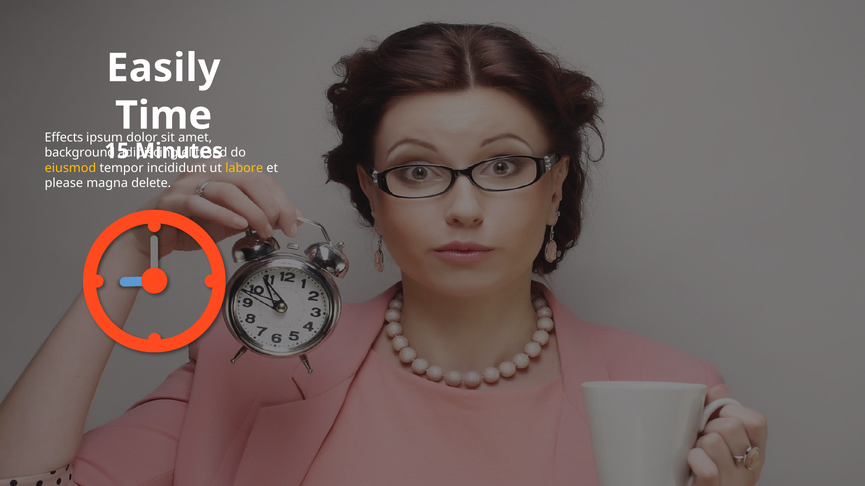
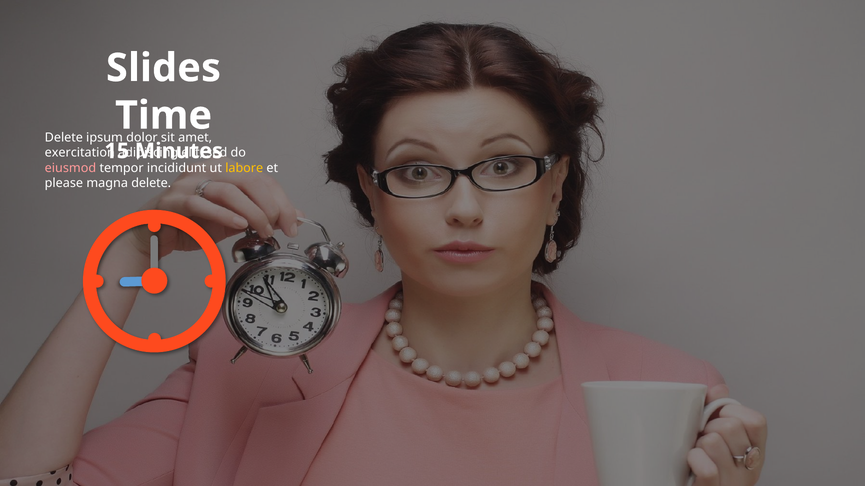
Easily: Easily -> Slides (163, 68)
Effects: Effects -> Delete (64, 138)
background: background -> exercitation (80, 153)
eiusmod colour: yellow -> pink (70, 168)
